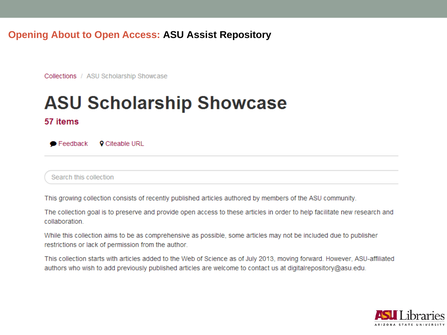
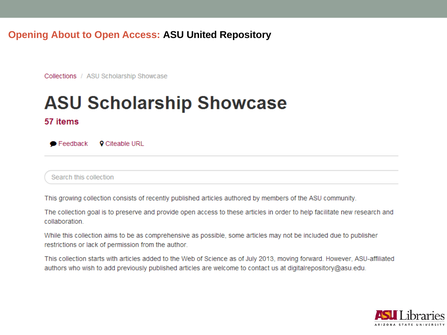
Assist: Assist -> United (202, 35)
